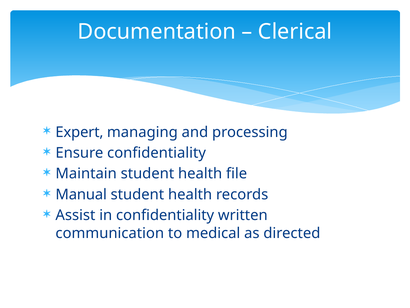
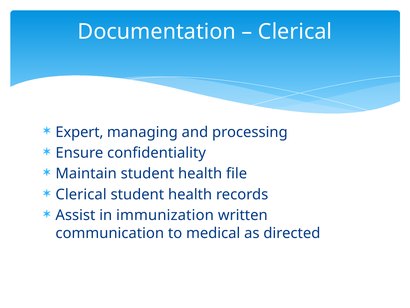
Manual: Manual -> Clerical (81, 194)
in confidentiality: confidentiality -> immunization (165, 215)
